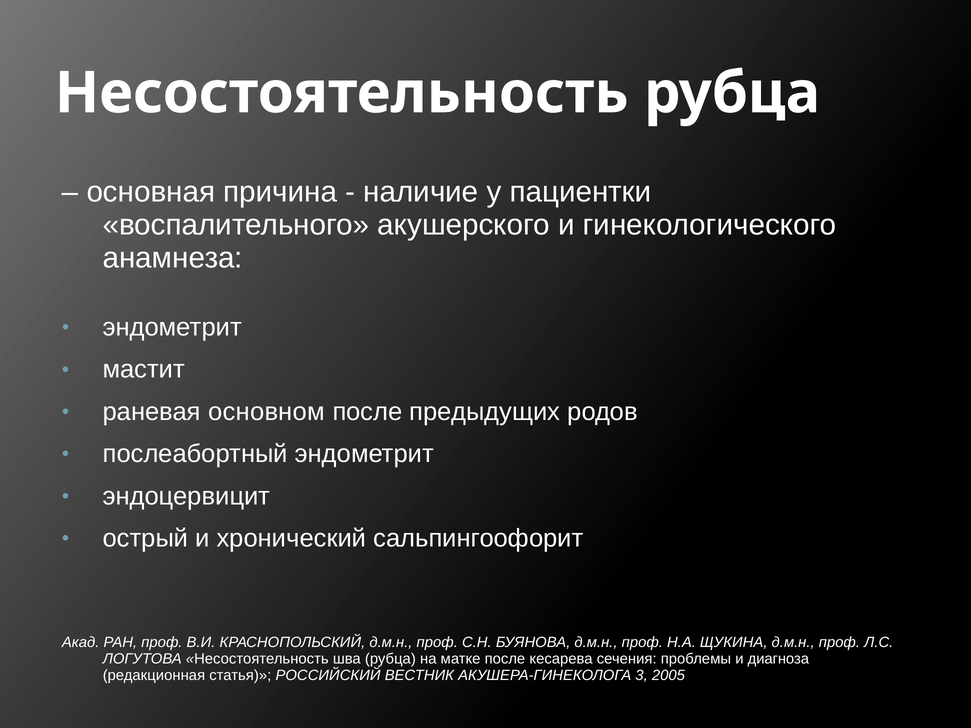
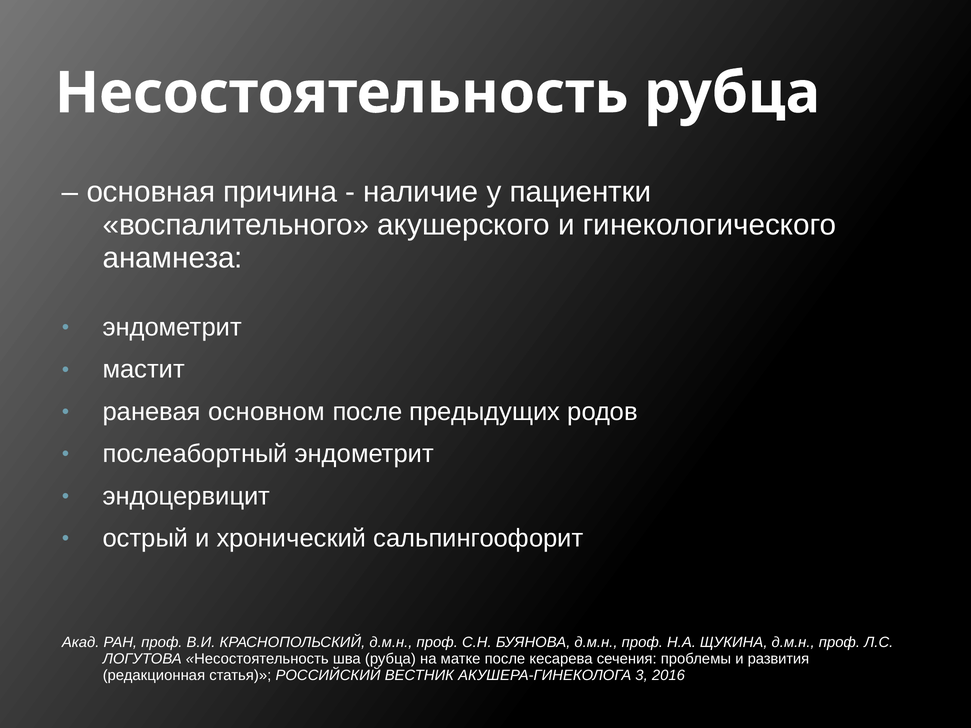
диагноза: диагноза -> развития (778, 659)
2005: 2005 -> 2016 (668, 676)
